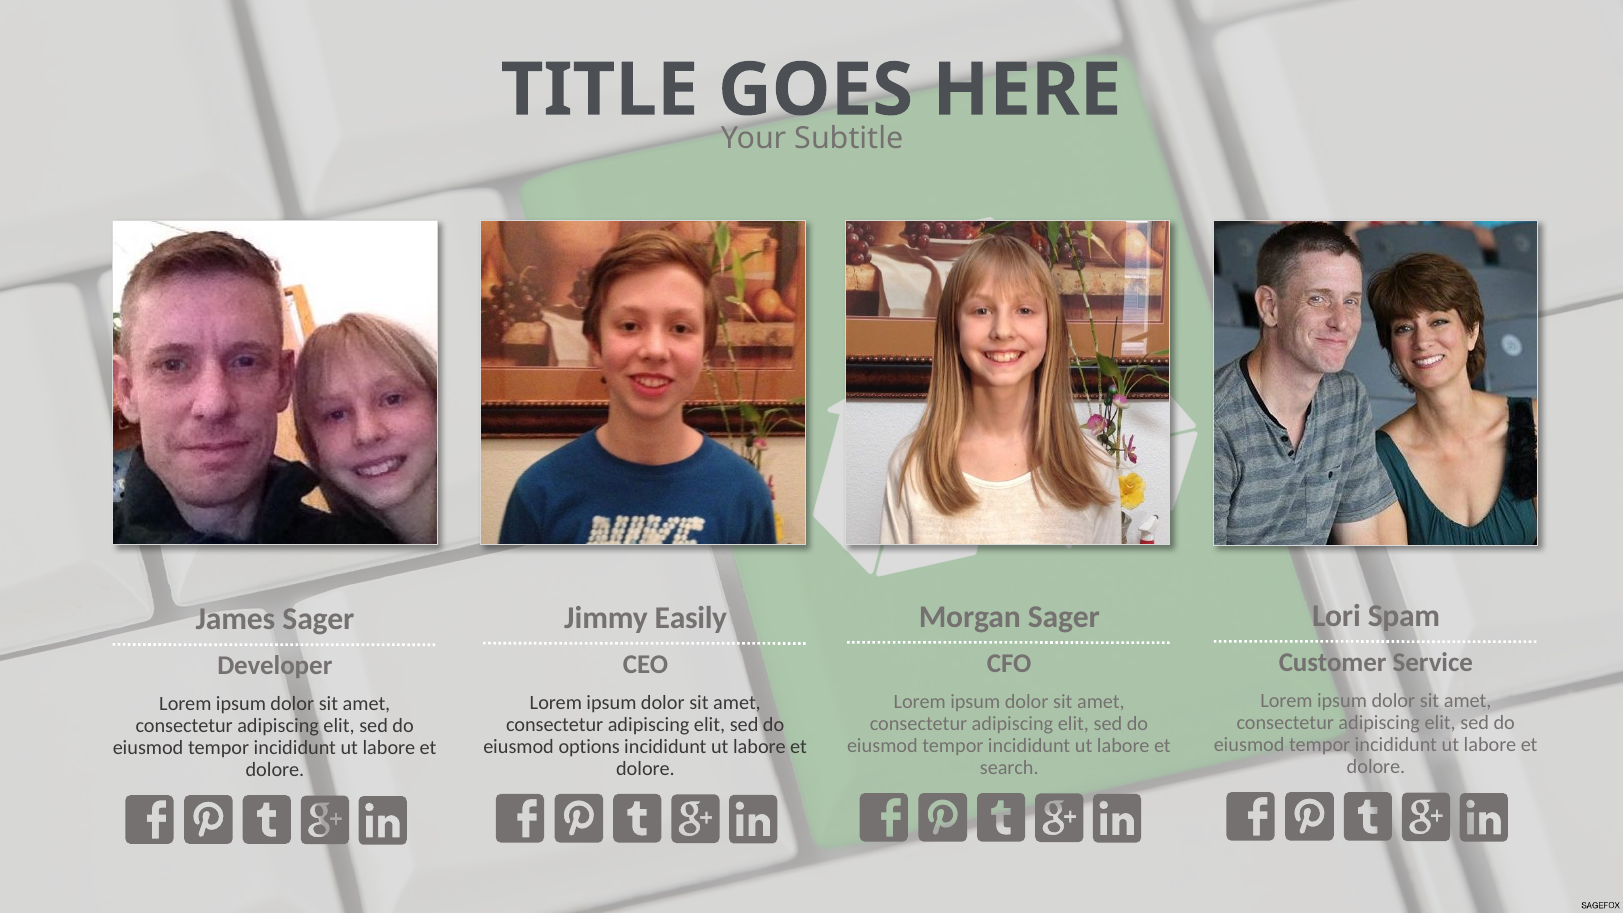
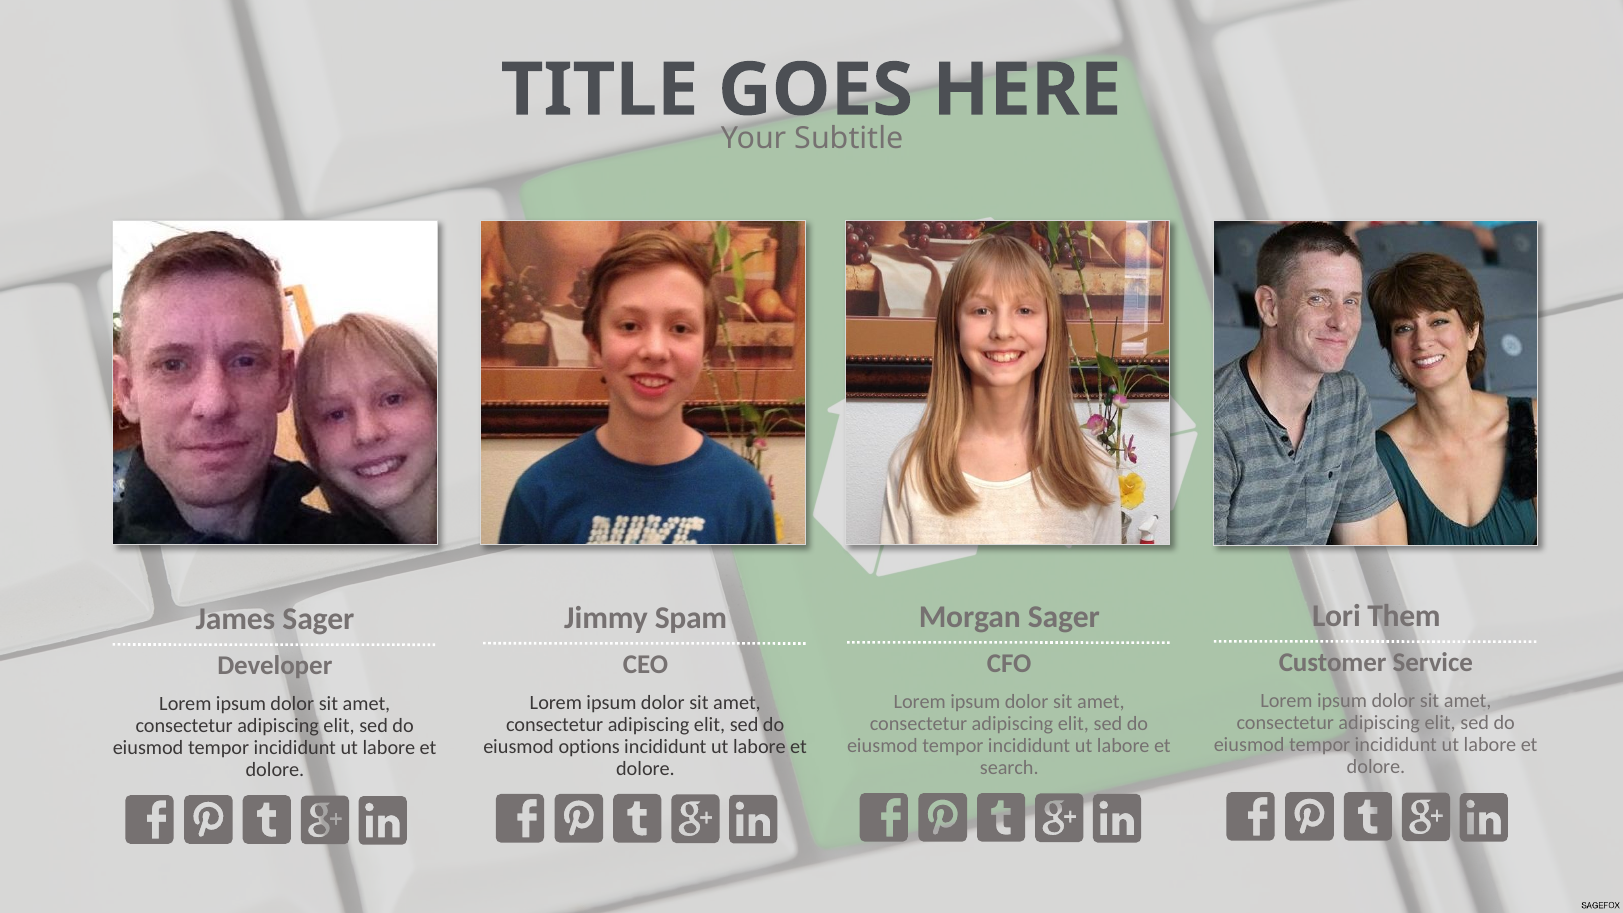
Spam: Spam -> Them (1404, 616)
Easily: Easily -> Spam (691, 618)
